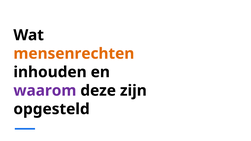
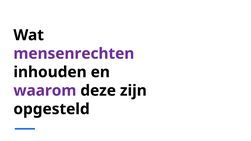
mensenrechten colour: orange -> purple (74, 54)
